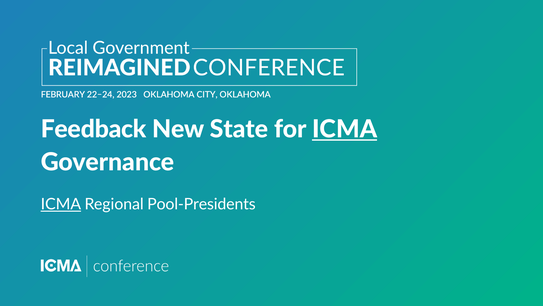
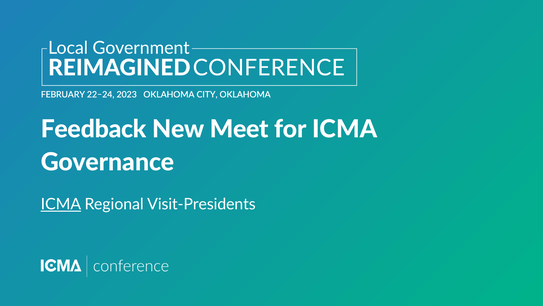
State: State -> Meet (239, 129)
ICMA underline: present -> none (345, 129)
Pool-Presidents: Pool-Presidents -> Visit-Presidents (201, 204)
